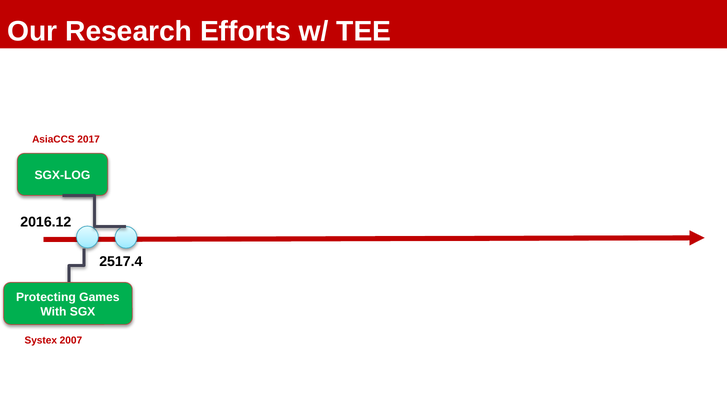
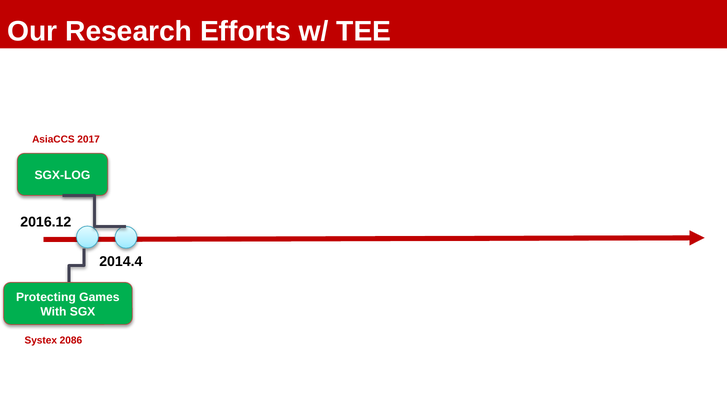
2517.4: 2517.4 -> 2014.4 (121, 262)
2007: 2007 -> 2086 (71, 340)
